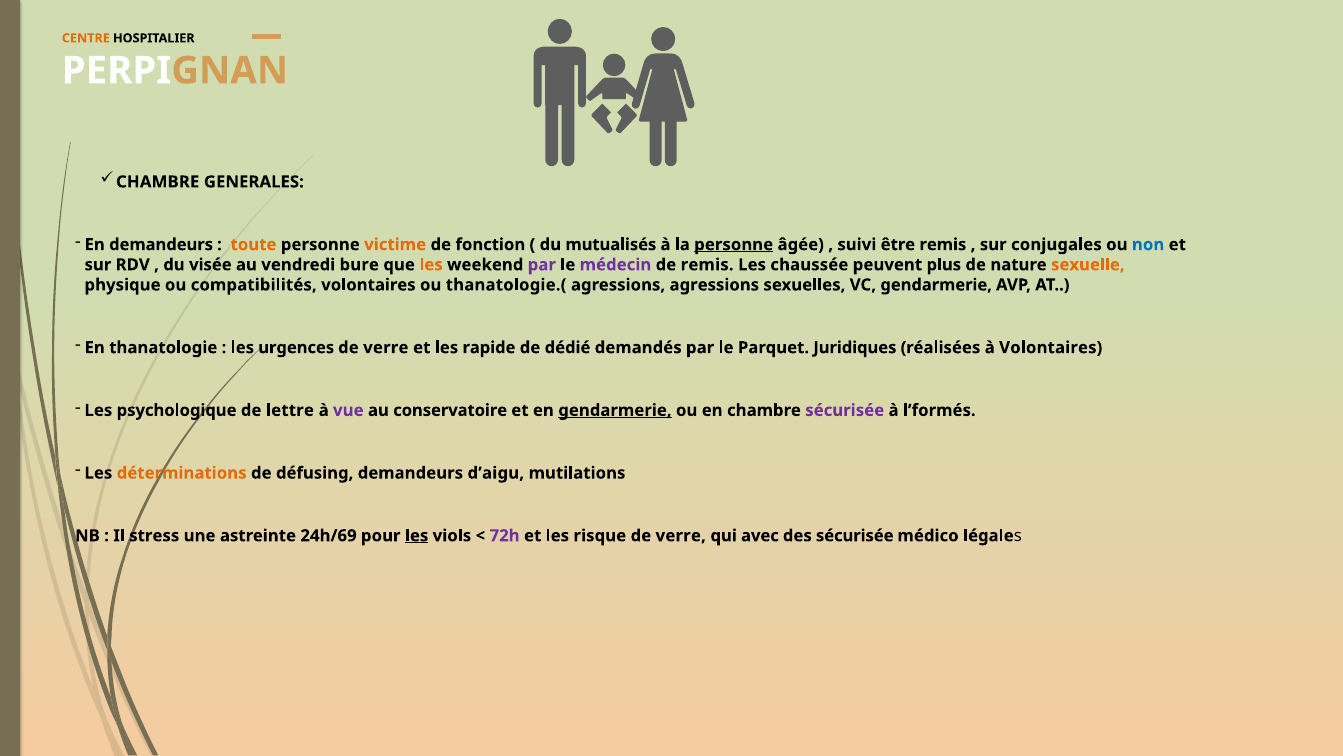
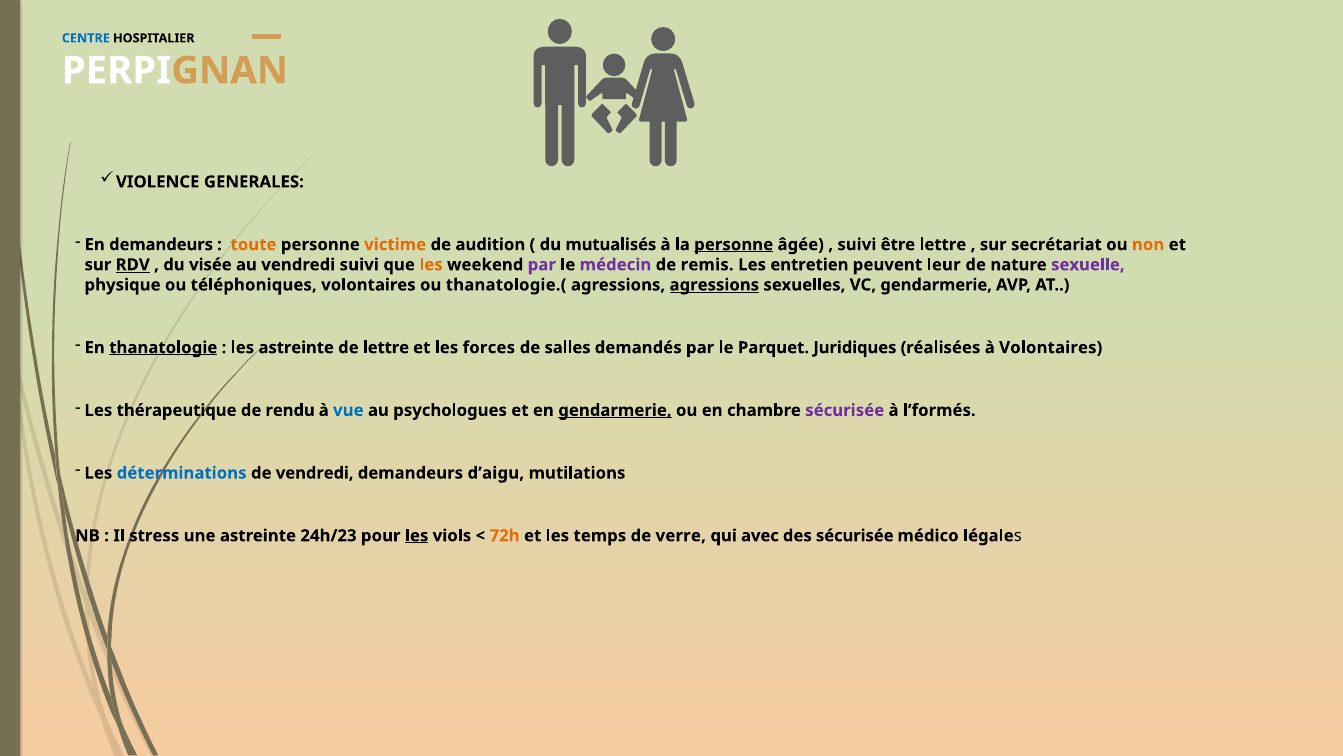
CENTRE colour: orange -> blue (86, 38)
CHAMBRE: CHAMBRE -> VIOLENCE (158, 182)
fonction: fonction -> audition (490, 244)
être remis: remis -> lettre (943, 244)
conjugales: conjugales -> secrétariat (1056, 244)
non colour: blue -> orange (1148, 244)
RDV underline: none -> present (133, 265)
vendredi bure: bure -> suivi (359, 265)
chaussée: chaussée -> entretien (809, 265)
plus: plus -> leur (944, 265)
sexuelle colour: orange -> purple (1088, 265)
compatibilités: compatibilités -> téléphoniques (254, 285)
agressions underline: none -> present (714, 285)
thanatologie underline: none -> present (163, 347)
les urgences: urgences -> astreinte (296, 347)
verre: verre -> lettre (386, 347)
rapide: rapide -> forces (489, 347)
dédié: dédié -> salles (568, 347)
psychologique: psychologique -> thérapeutique (177, 410)
lettre: lettre -> rendu (290, 410)
vue colour: purple -> blue (348, 410)
conservatoire: conservatoire -> psychologues (450, 410)
déterminations colour: orange -> blue (182, 473)
de défusing: défusing -> vendredi (315, 473)
24h/69: 24h/69 -> 24h/23 (328, 535)
72h colour: purple -> orange (505, 535)
risque: risque -> temps (600, 535)
